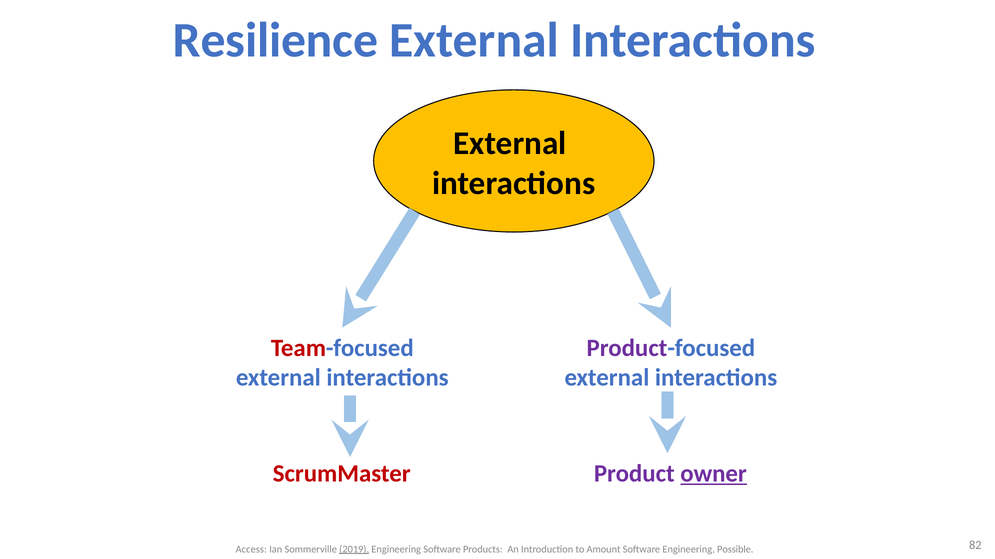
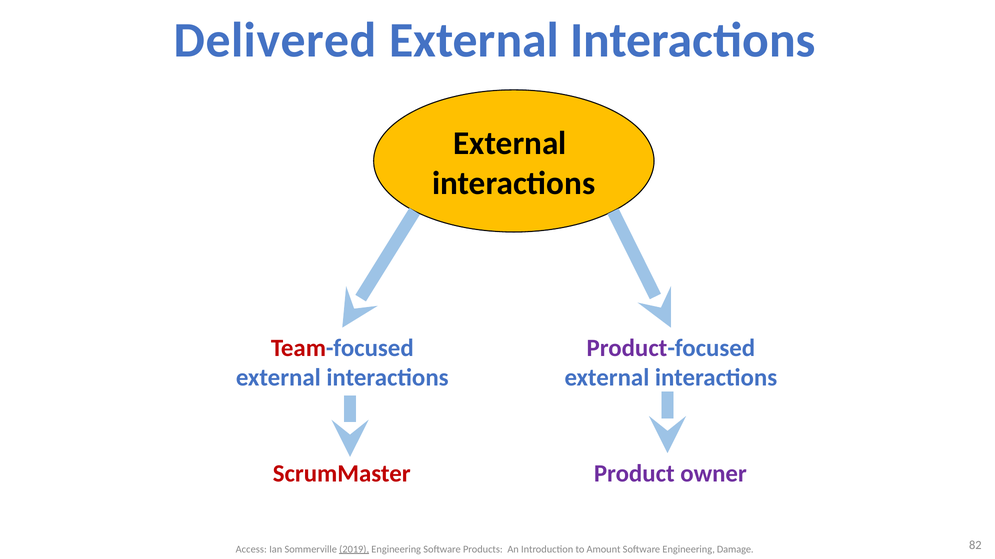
Resilience: Resilience -> Delivered (275, 40)
owner underline: present -> none (714, 474)
Possible: Possible -> Damage (735, 550)
